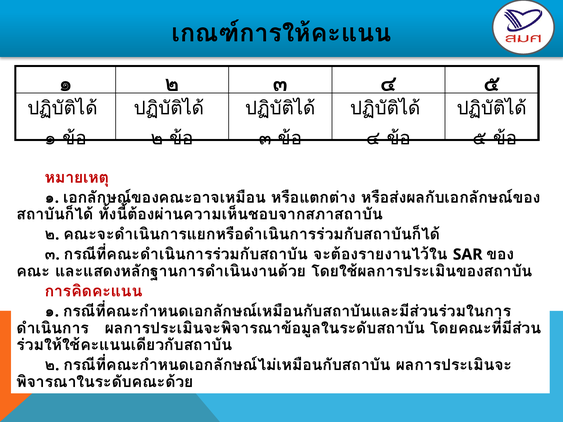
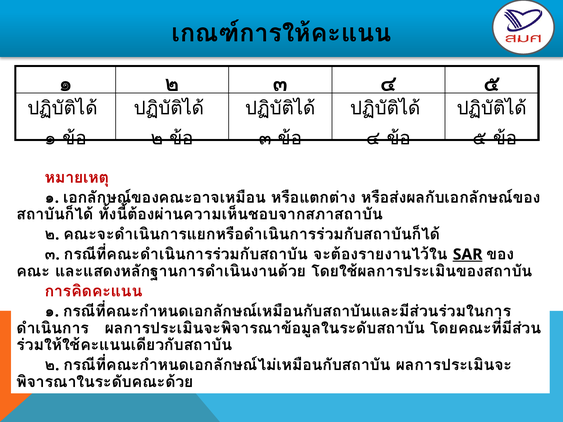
SAR underline: none -> present (468, 255)
